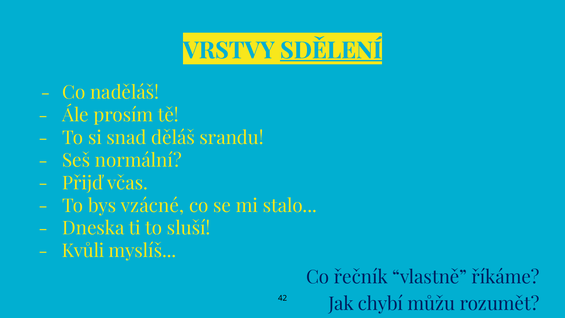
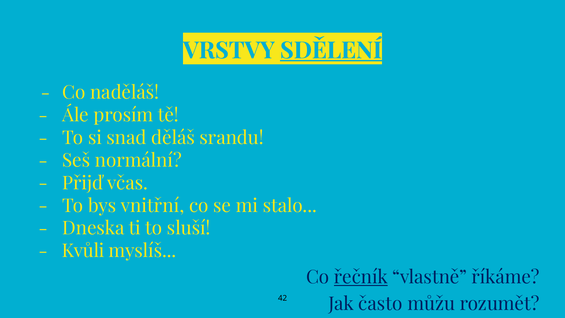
vzácné: vzácné -> vnitřní (153, 206)
řečník underline: none -> present (361, 277)
chybí: chybí -> často (380, 304)
